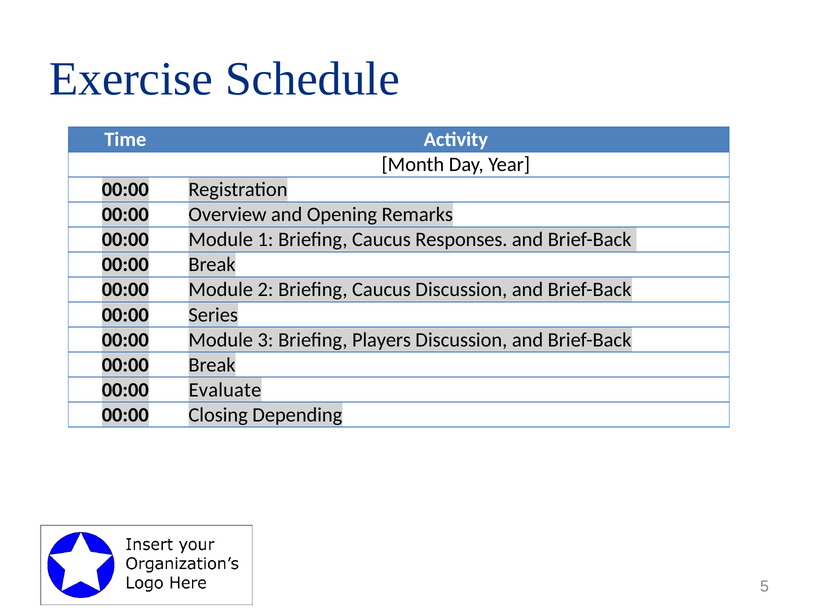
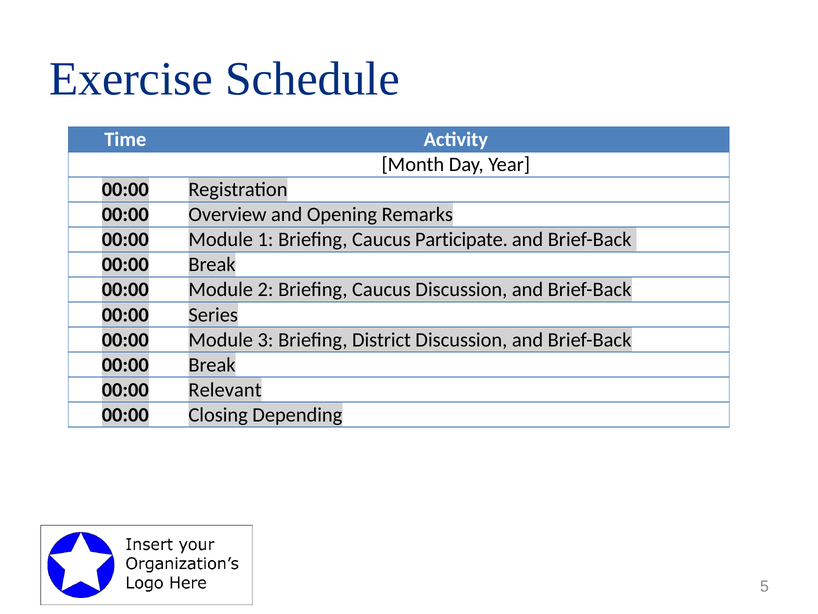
Responses: Responses -> Participate (461, 240)
Players: Players -> District (381, 339)
Evaluate: Evaluate -> Relevant (225, 389)
